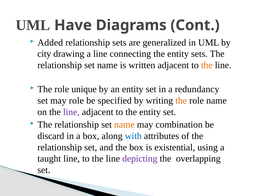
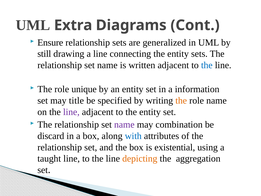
Have: Have -> Extra (73, 25)
Added: Added -> Ensure (50, 42)
city: city -> still (44, 54)
the colour: orange -> blue (207, 65)
redundancy: redundancy -> information (197, 89)
may role: role -> title (76, 100)
name colour: orange -> purple (124, 125)
depicting colour: purple -> orange (140, 158)
overlapping: overlapping -> aggregation (198, 158)
